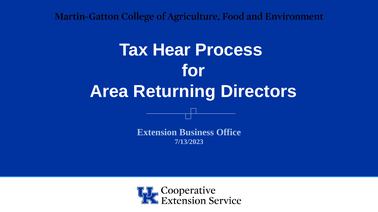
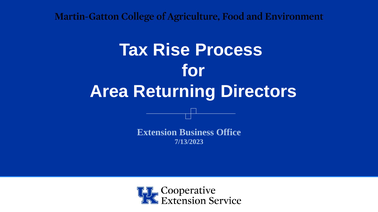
Hear: Hear -> Rise (171, 50)
